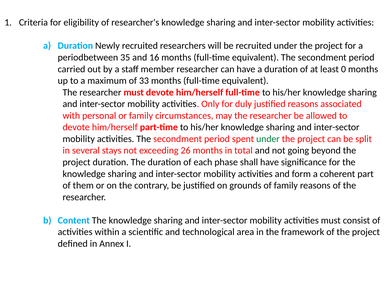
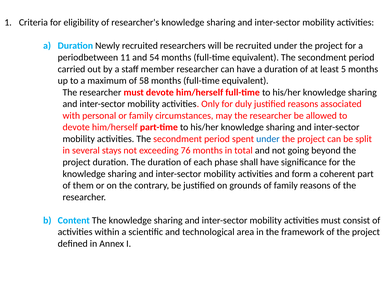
35: 35 -> 11 (125, 57)
16: 16 -> 54 (154, 57)
0: 0 -> 5 (343, 69)
33: 33 -> 58 (144, 81)
under colour: green -> blue (268, 139)
26: 26 -> 76 (186, 151)
